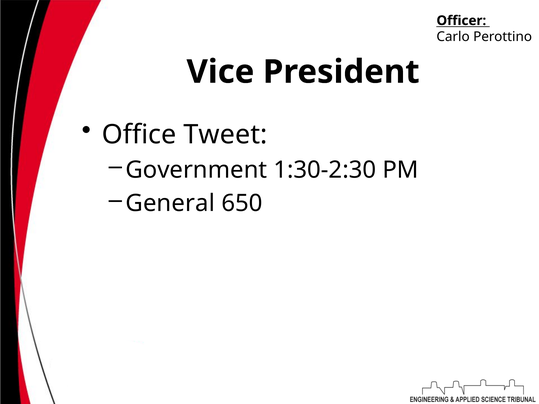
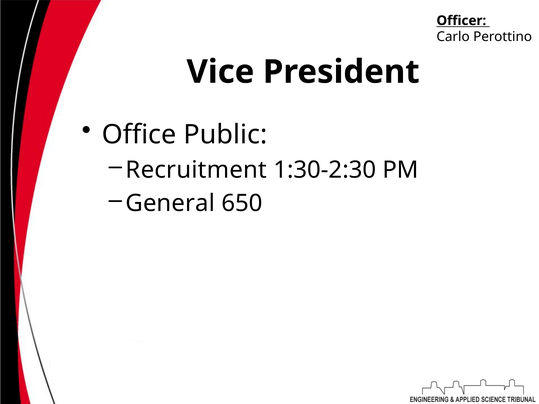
Tweet: Tweet -> Public (225, 135)
Government: Government -> Recruitment (196, 170)
